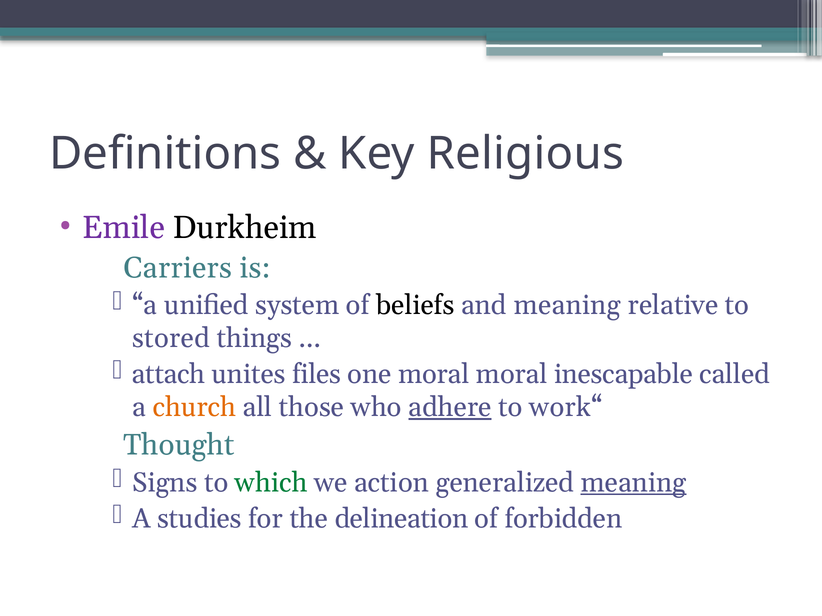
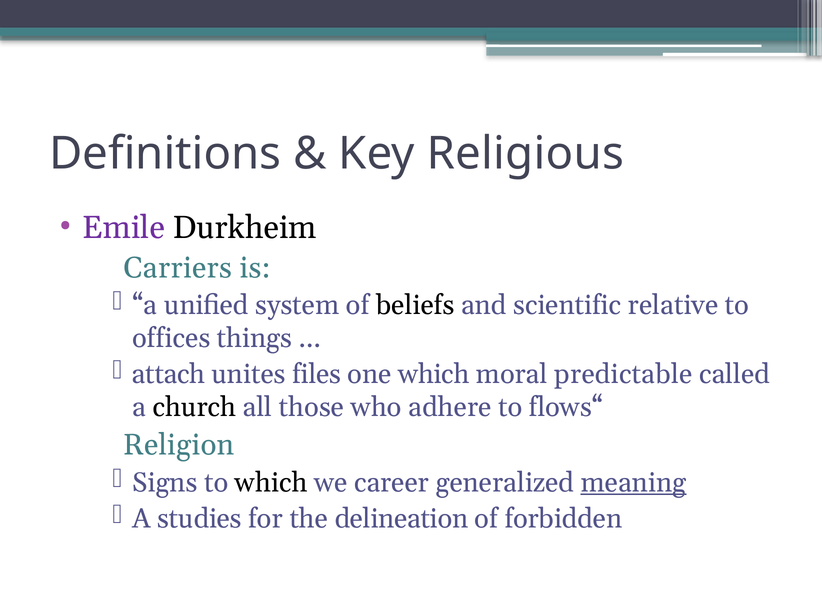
and meaning: meaning -> scientific (567, 305)
stored: stored -> offices (171, 338)
one moral: moral -> which (434, 375)
inescapable: inescapable -> predictable (623, 375)
church colour: orange -> black (194, 408)
adhere underline: present -> none (450, 408)
work“: work“ -> flows“ (566, 408)
Thought: Thought -> Religion (179, 445)
which colour: green -> black (271, 483)
action: action -> career (392, 483)
